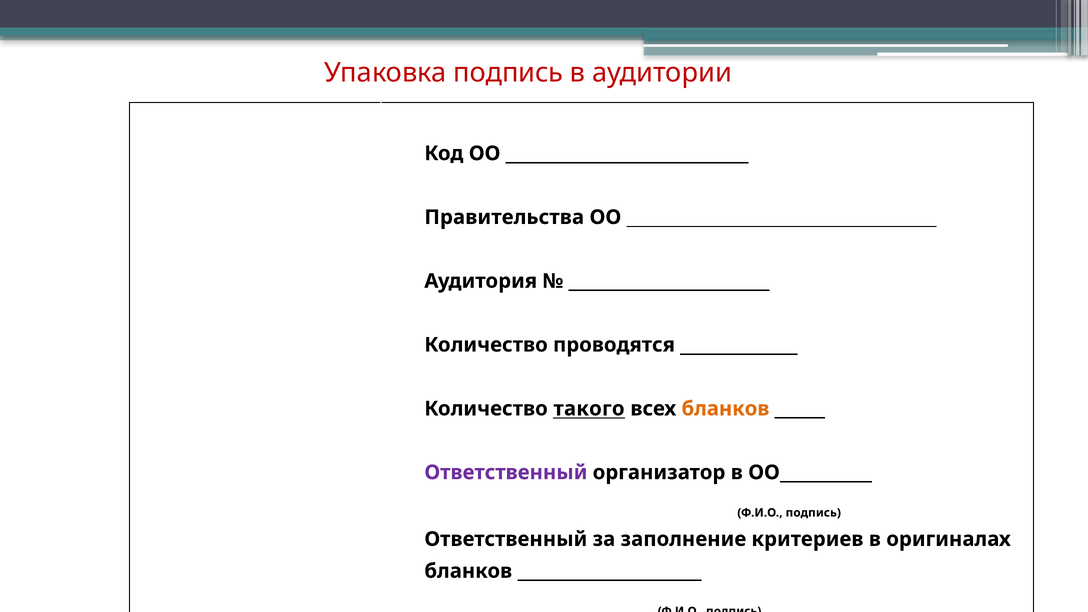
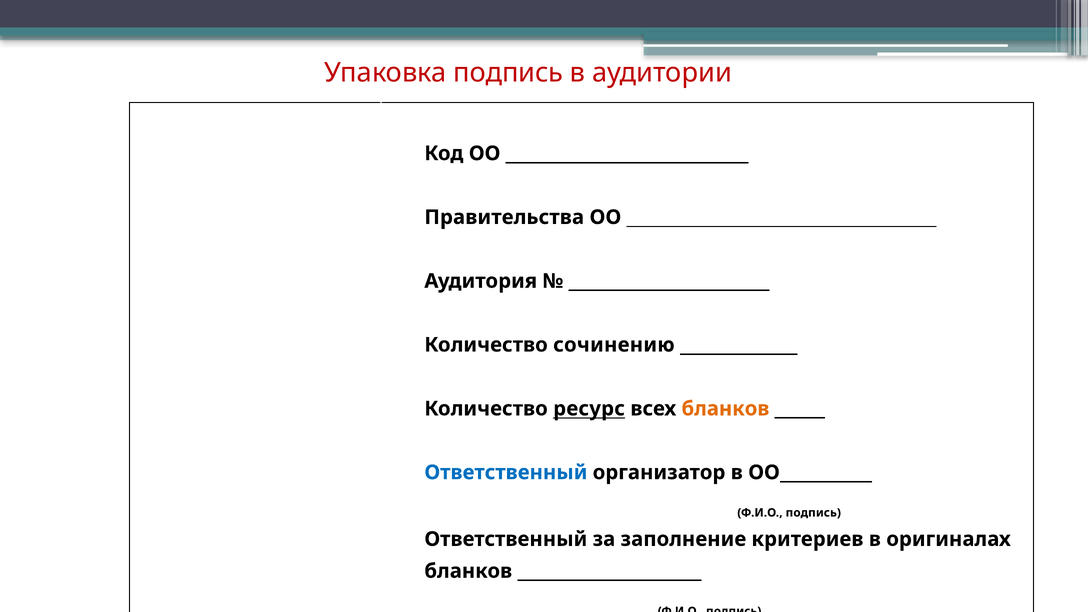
проводятся: проводятся -> сочинению (614, 345)
такого: такого -> ресурс (589, 409)
Ответственный colour: purple -> blue (506, 472)
